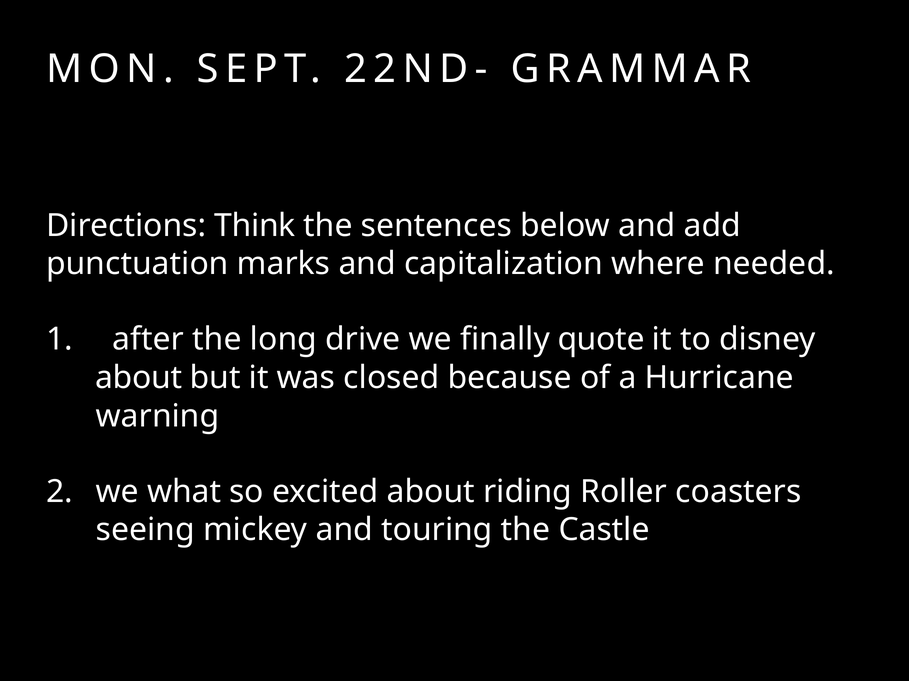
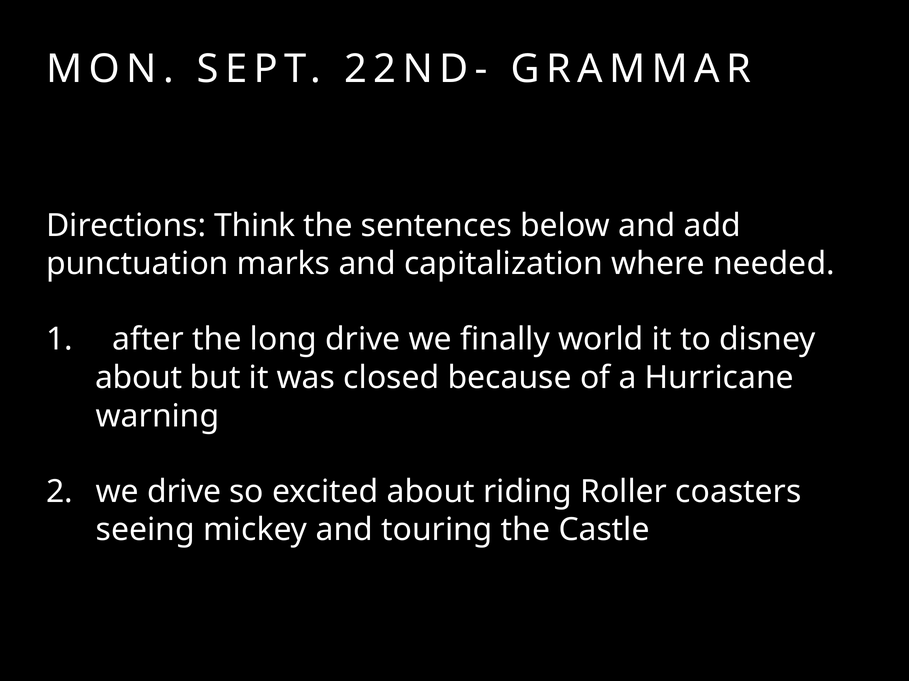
quote: quote -> world (601, 340)
we what: what -> drive (184, 492)
